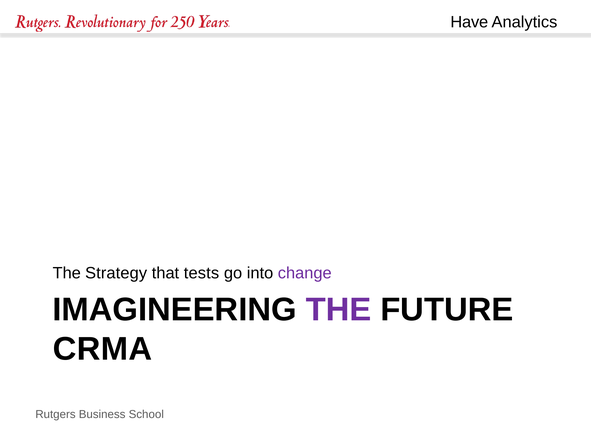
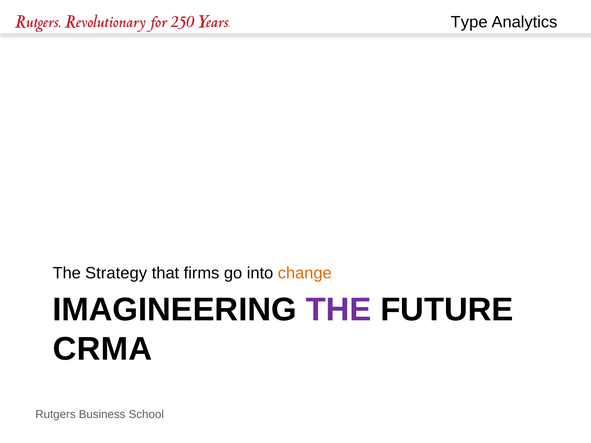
Have: Have -> Type (469, 22)
tests: tests -> firms (202, 273)
change colour: purple -> orange (305, 273)
